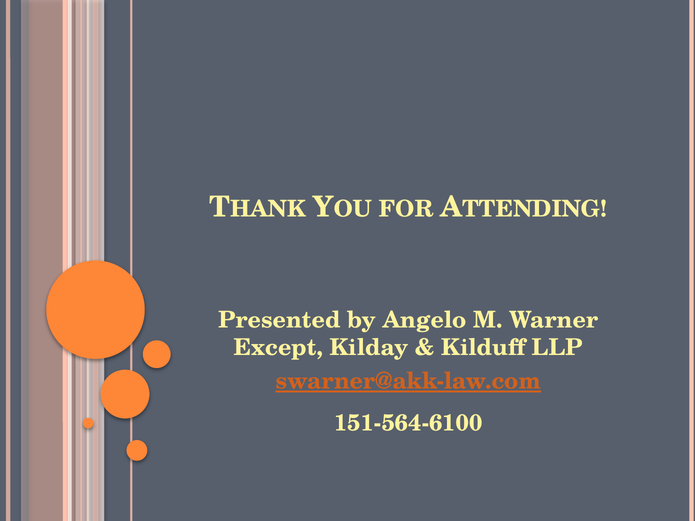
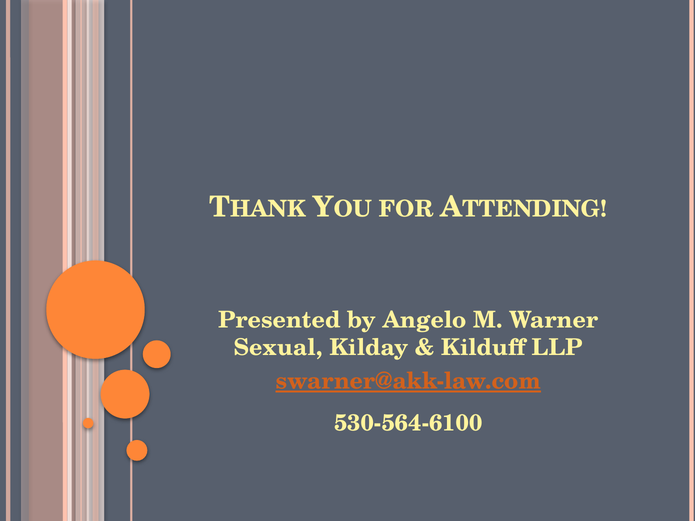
Except: Except -> Sexual (278, 348)
151-564-6100: 151-564-6100 -> 530-564-6100 (408, 423)
